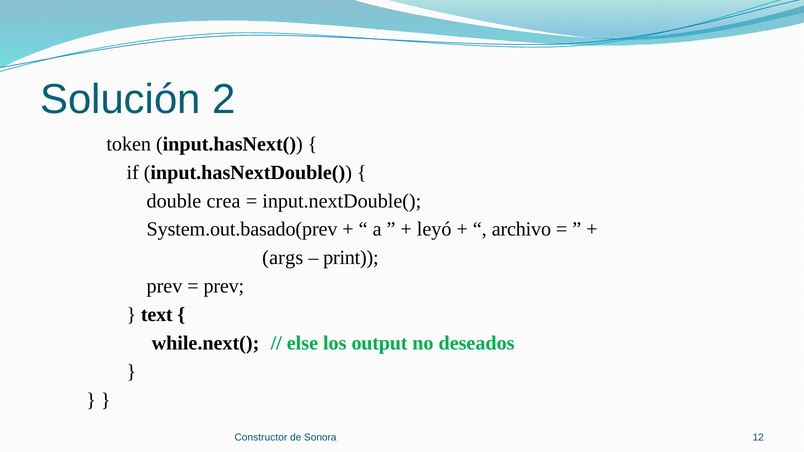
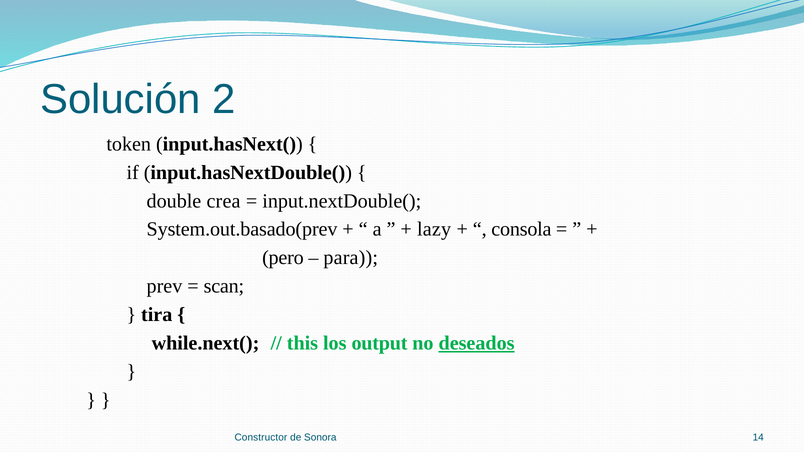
leyó: leyó -> lazy (434, 229)
archivo: archivo -> consola (521, 229)
args: args -> pero (283, 258)
print: print -> para (351, 258)
prev: prev -> scan (224, 286)
text: text -> tira (157, 315)
else: else -> this (302, 343)
deseados underline: none -> present (477, 343)
12: 12 -> 14 (758, 438)
